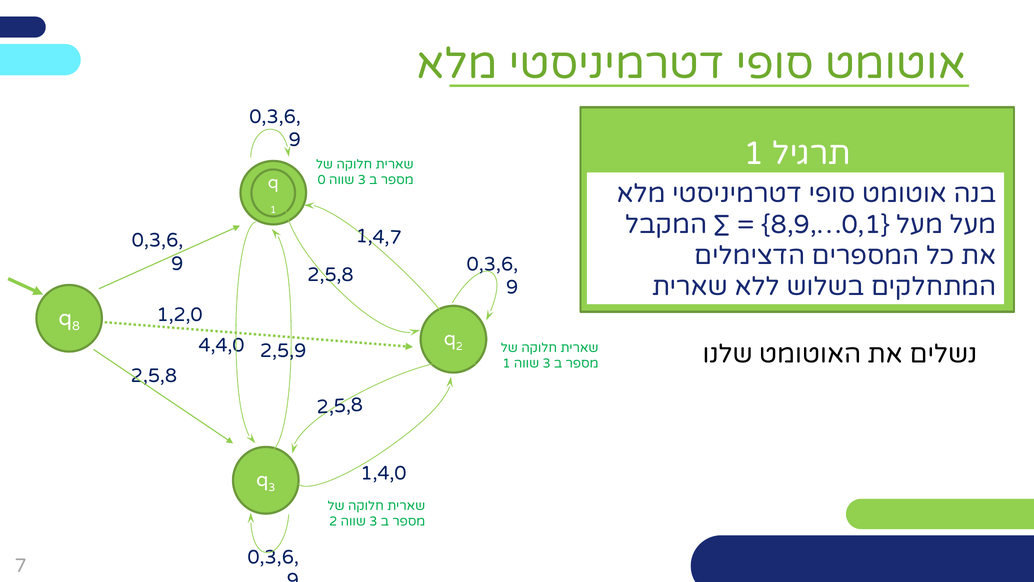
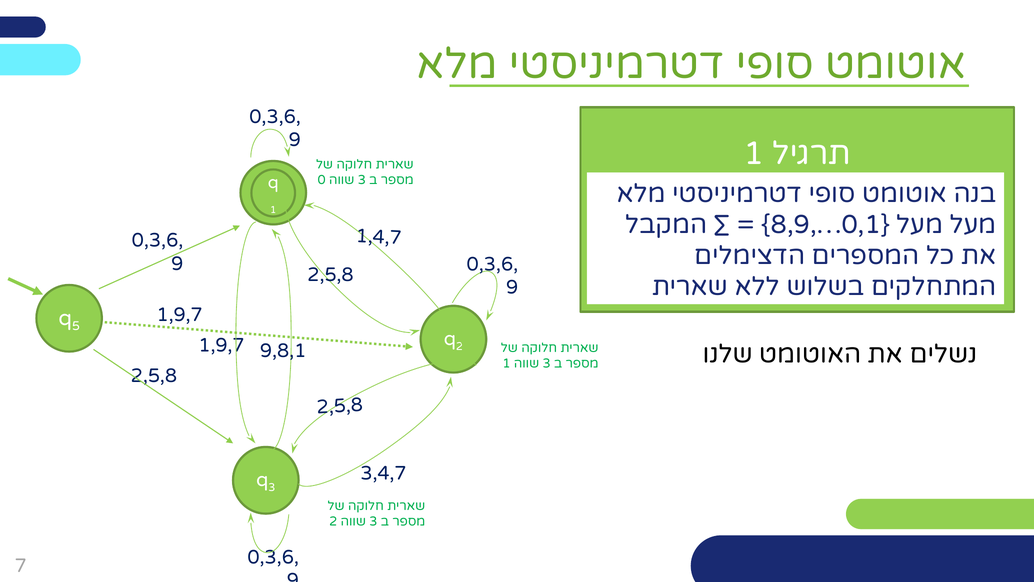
1,2,0: 1,2,0 -> 1,9,7 (180, 315)
8: 8 -> 5 (76, 326)
4,4,0: 4,4,0 -> 1,9,7 (222, 345)
2,5,9: 2,5,9 -> 9,8,1 (283, 351)
1,4,0: 1,4,0 -> 3,4,7 (384, 473)
